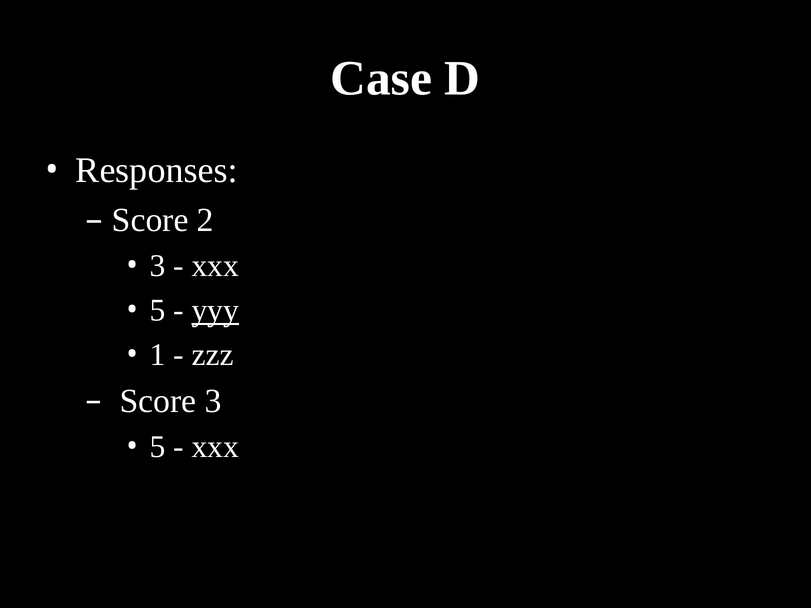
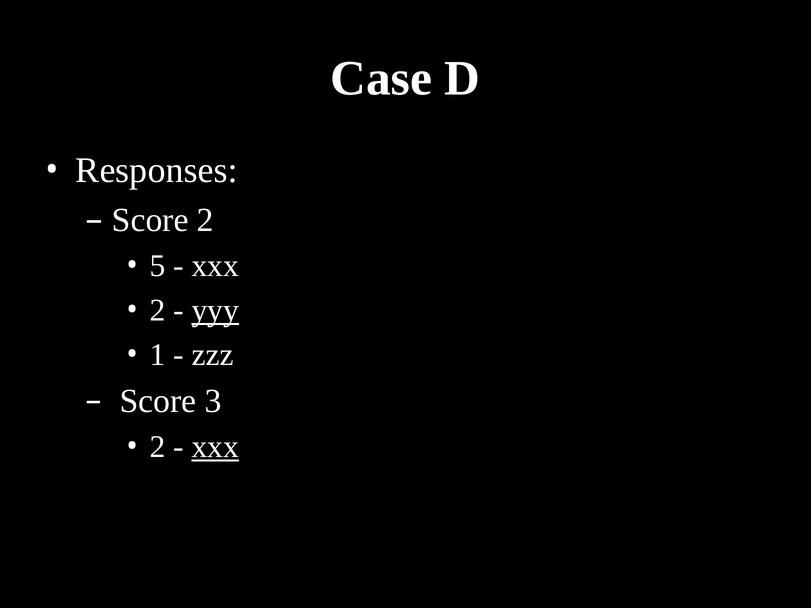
3: 3 -> 5 (158, 266)
5: 5 -> 2 (158, 311)
5: 5 -> 2 (158, 447)
xxx underline: none -> present (215, 447)
